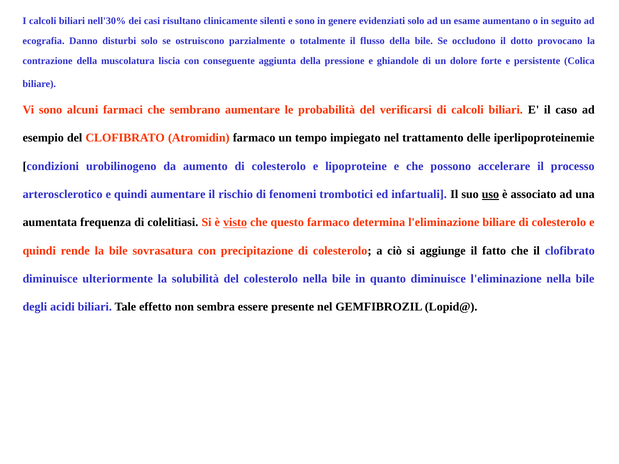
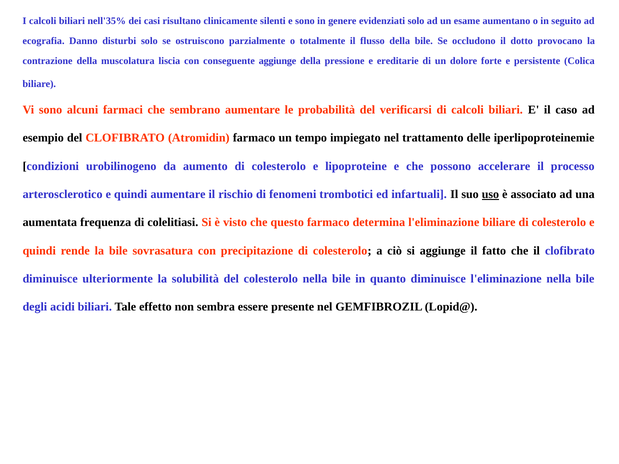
nell'30%: nell'30% -> nell'35% (107, 21)
conseguente aggiunta: aggiunta -> aggiunge (278, 61)
ghiandole: ghiandole -> ereditarie (398, 61)
visto underline: present -> none (235, 223)
